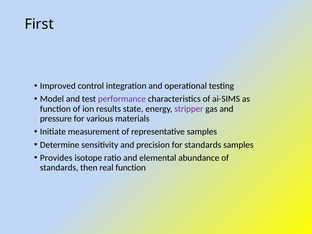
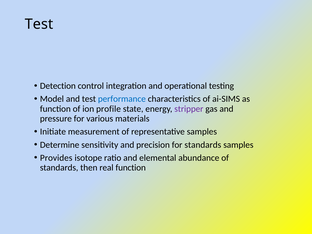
First: First -> Test (39, 24)
Improved: Improved -> Detection (58, 86)
performance colour: purple -> blue (122, 99)
results: results -> profile (108, 109)
